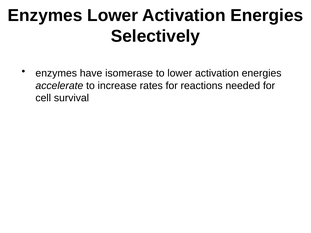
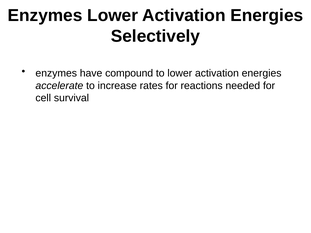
isomerase: isomerase -> compound (129, 73)
